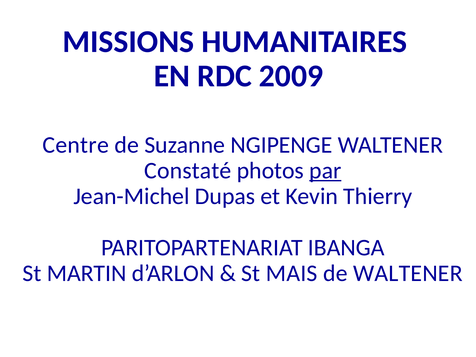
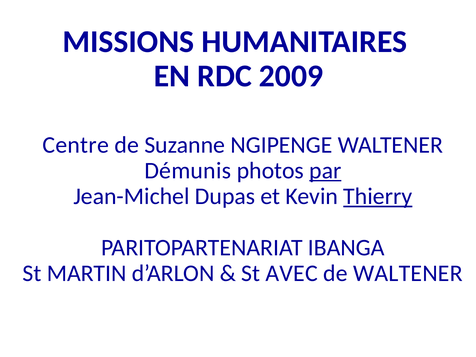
Constaté: Constaté -> Démunis (188, 171)
Thierry underline: none -> present (378, 196)
MAIS: MAIS -> AVEC (292, 273)
